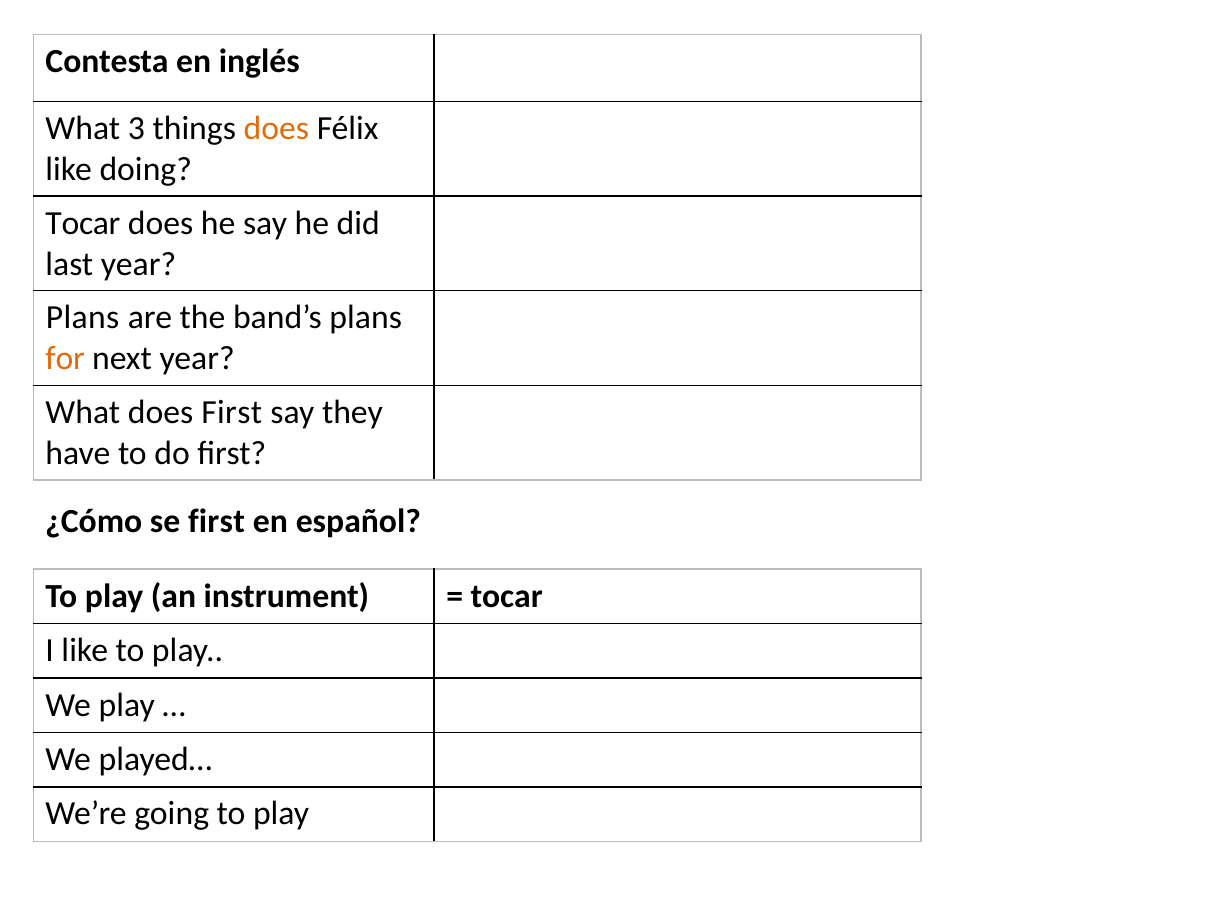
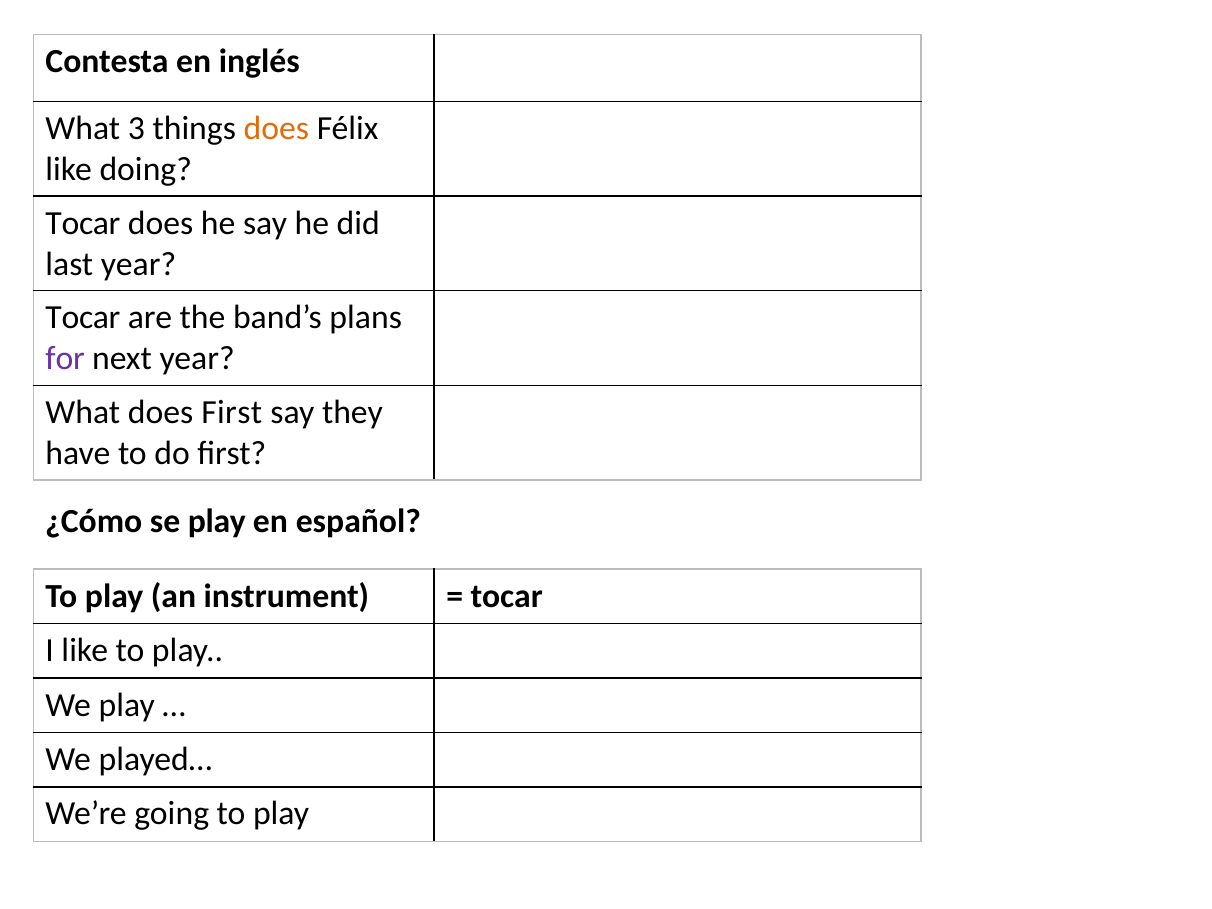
Plans: Plans -> Tocar (83, 318)
for colour: orange -> purple (65, 359)
se first: first -> play (217, 521)
